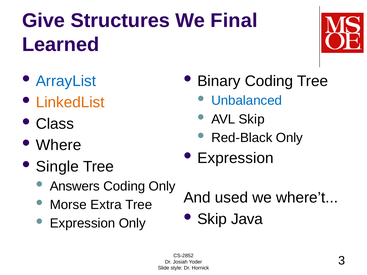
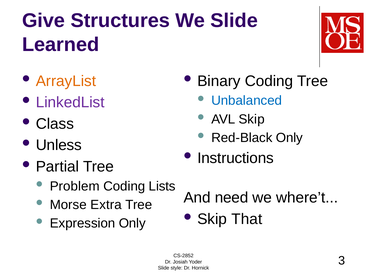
We Final: Final -> Slide (234, 21)
ArrayList colour: blue -> orange (66, 81)
LinkedList colour: orange -> purple (70, 102)
Where: Where -> Unless (59, 145)
Expression: Expression -> Instructions (236, 158)
Single: Single -> Partial (57, 167)
Answers: Answers -> Problem (75, 186)
Coding Only: Only -> Lists (162, 186)
used: used -> need (232, 198)
Java: Java -> That (247, 219)
